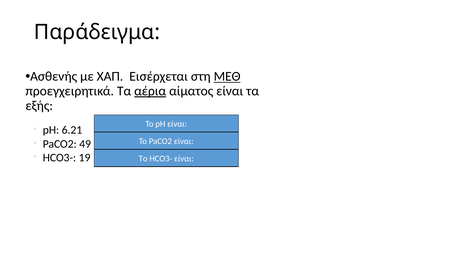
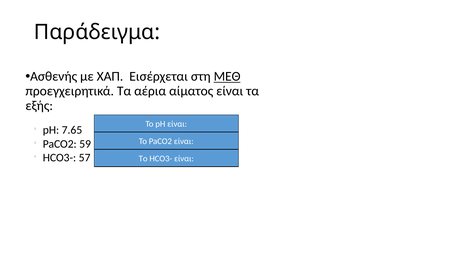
αέρια underline: present -> none (150, 91)
6.21: 6.21 -> 7.65 (72, 130)
49: 49 -> 59 (85, 144)
19: 19 -> 57 (85, 158)
